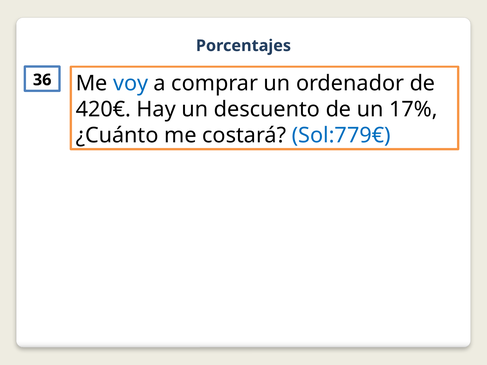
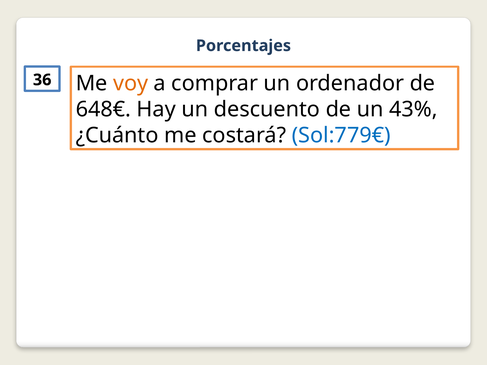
voy colour: blue -> orange (131, 84)
420€: 420€ -> 648€ (103, 110)
17%: 17% -> 43% (413, 110)
